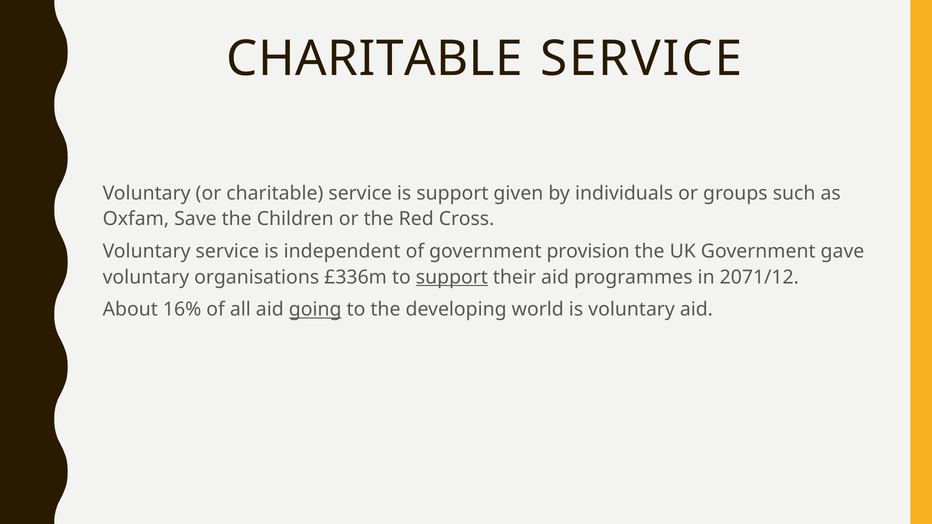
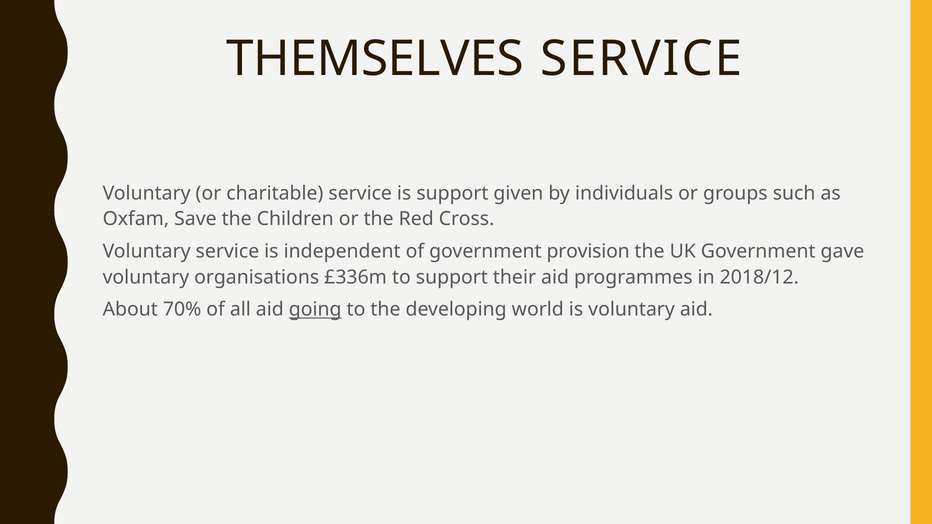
CHARITABLE: CHARITABLE -> THEMSELVES (375, 59)
support underline: present -> none (452, 277)
2071/12: 2071/12 -> 2018/12 (759, 277)
16%: 16% -> 70% (182, 310)
